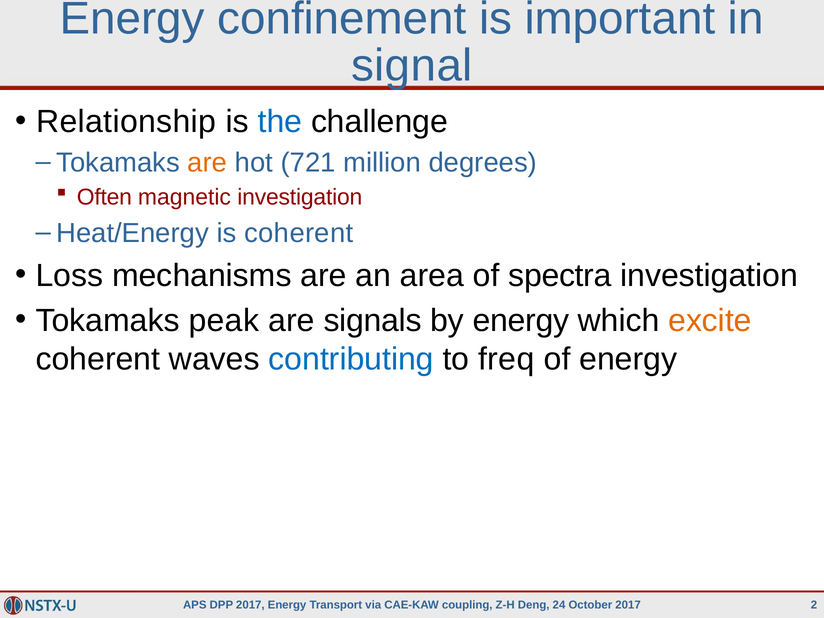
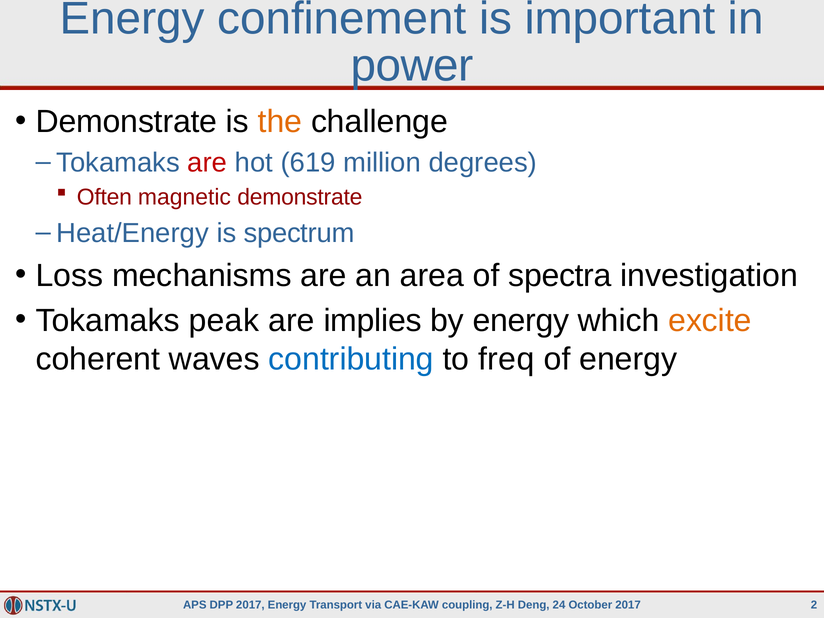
signal: signal -> power (412, 65)
Relationship: Relationship -> Demonstrate (126, 122)
the colour: blue -> orange (280, 122)
are colour: orange -> red (207, 163)
721: 721 -> 619 (308, 163)
magnetic investigation: investigation -> demonstrate (300, 197)
is coherent: coherent -> spectrum (299, 233)
signals: signals -> implies (373, 320)
